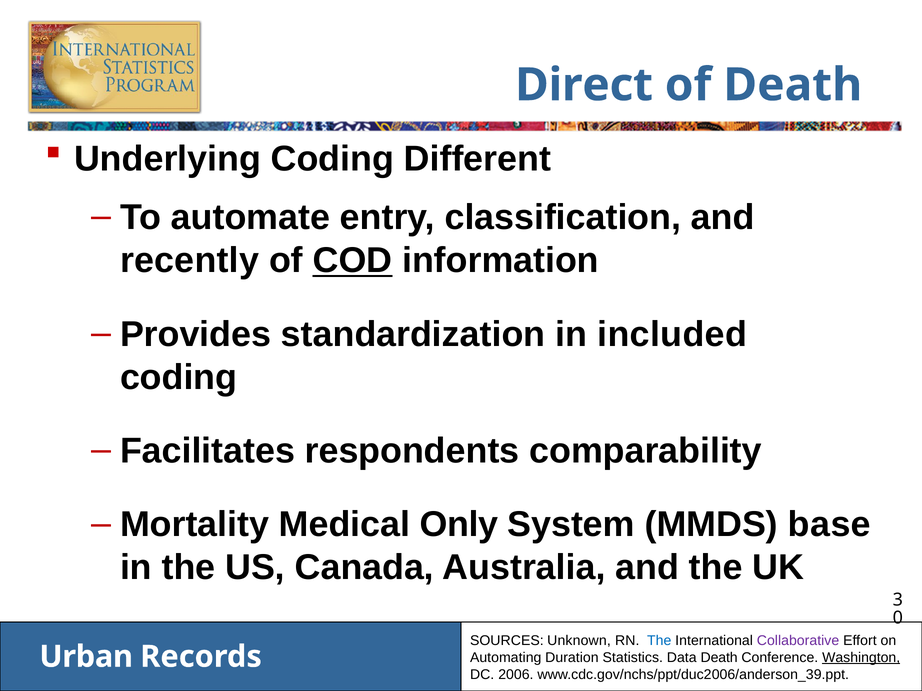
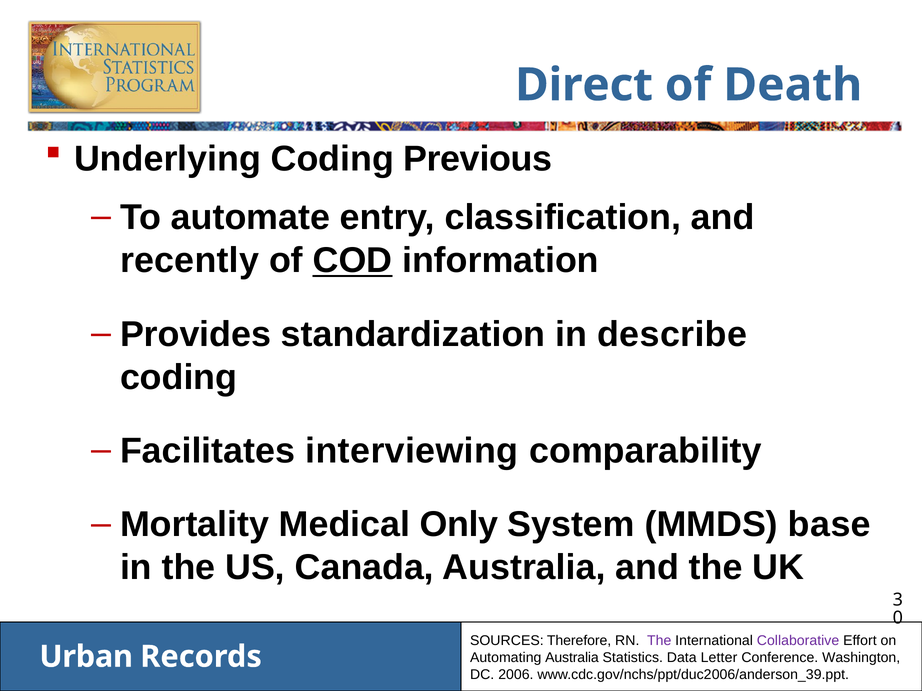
Different: Different -> Previous (478, 159)
included: included -> describe (672, 334)
respondents: respondents -> interviewing (412, 451)
Unknown: Unknown -> Therefore (579, 641)
The colour: blue -> purple (659, 641)
Automating Duration: Duration -> Australia (572, 658)
Data Death: Death -> Letter (719, 658)
Washington underline: present -> none (861, 658)
